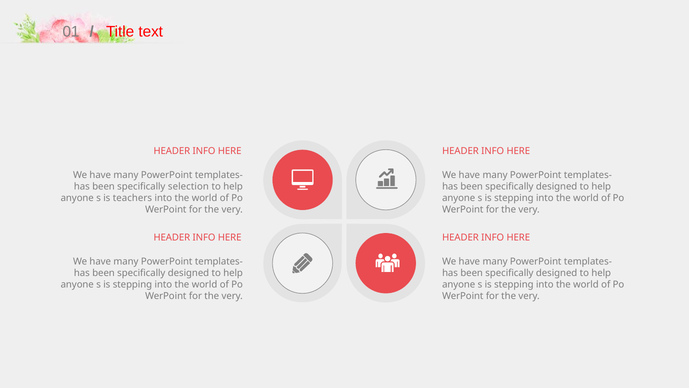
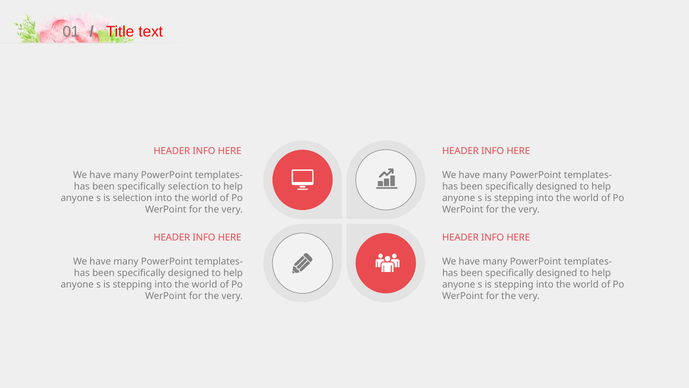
is teachers: teachers -> selection (132, 198)
